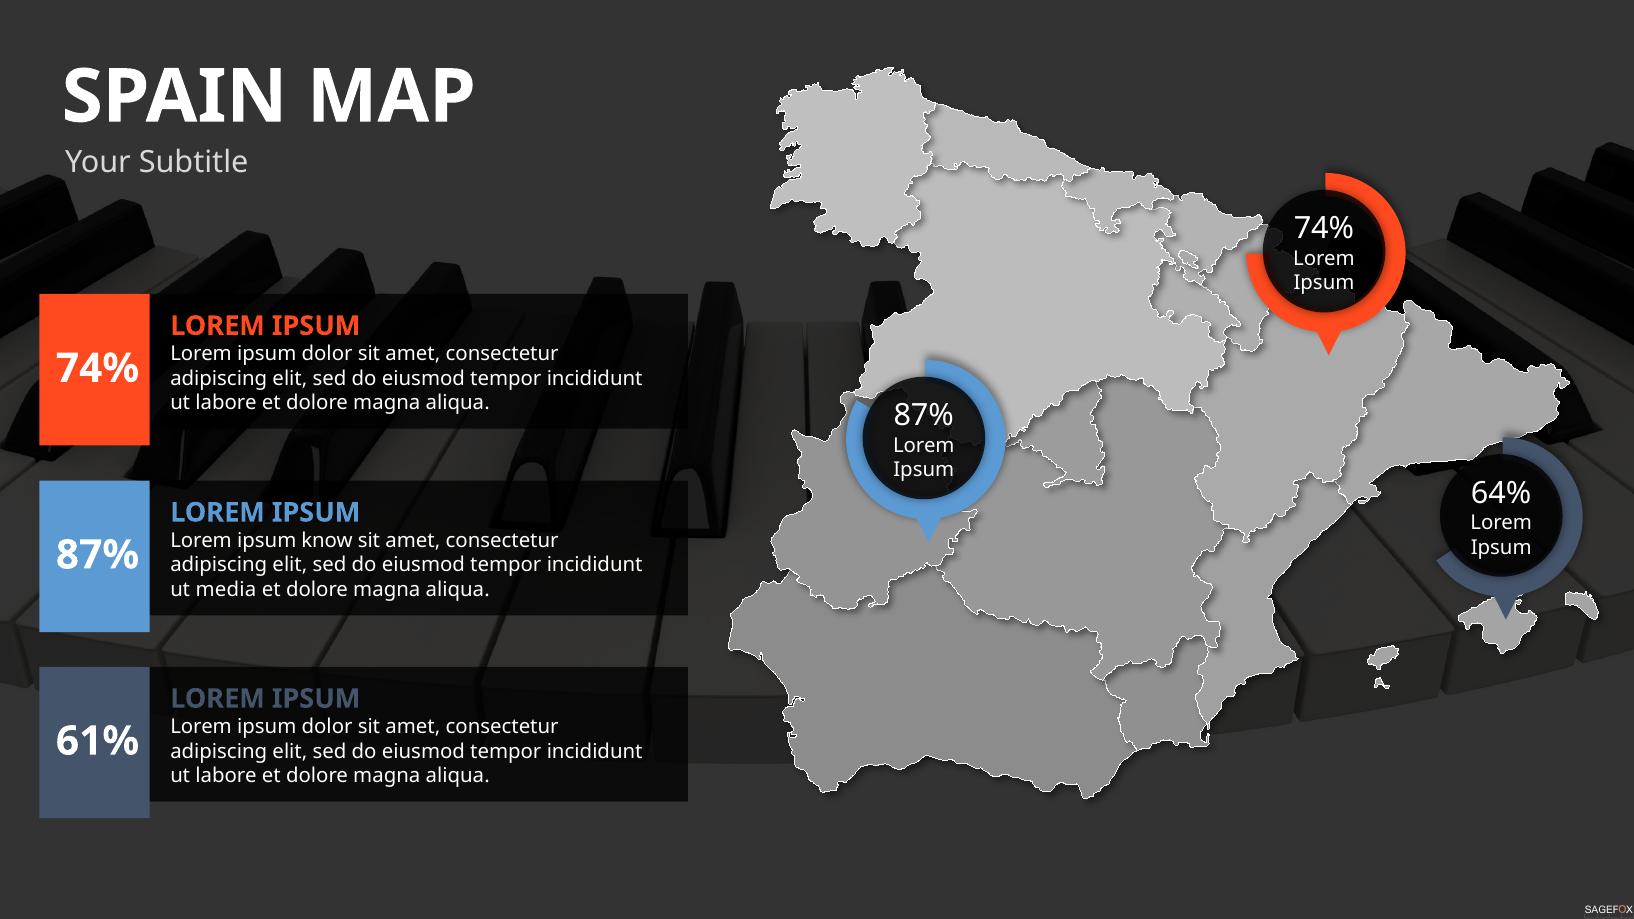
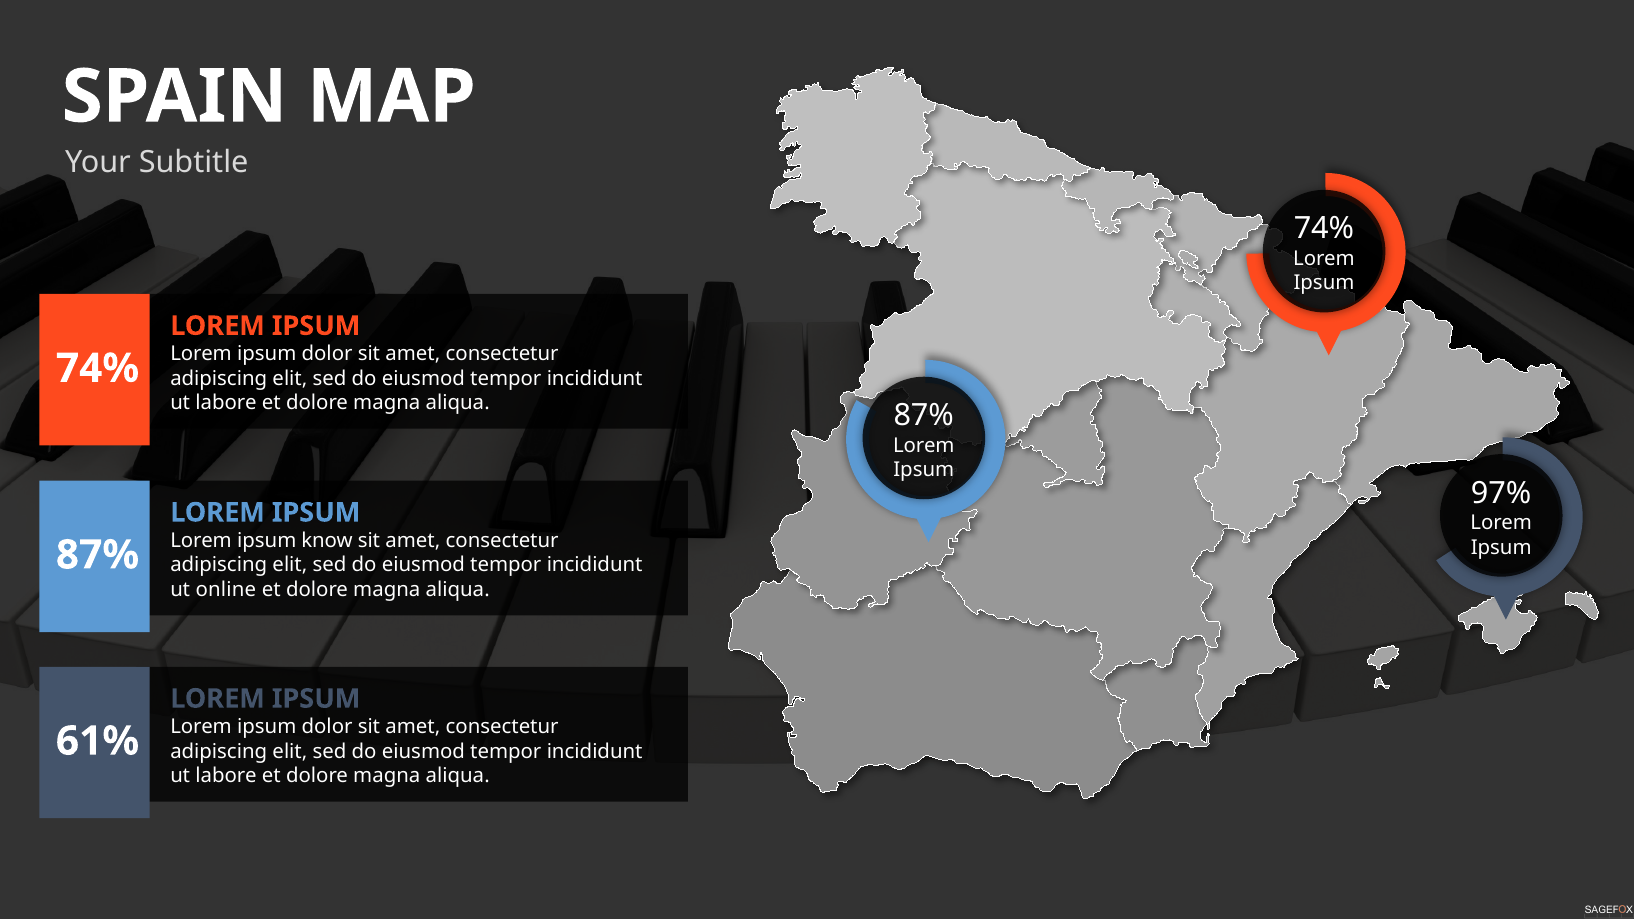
64%: 64% -> 97% (1501, 493)
media: media -> online (226, 590)
